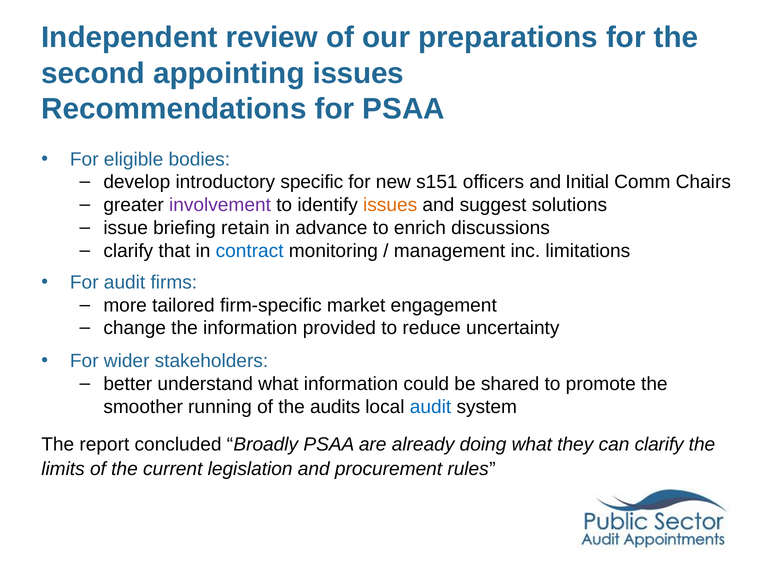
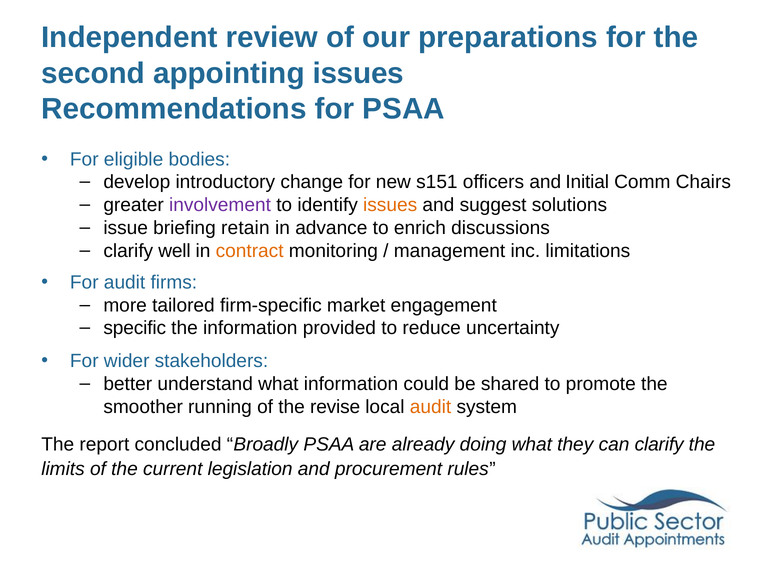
specific: specific -> change (312, 182)
that: that -> well (175, 251)
contract colour: blue -> orange (250, 251)
change: change -> specific (135, 328)
audits: audits -> revise (335, 407)
audit colour: blue -> orange (431, 407)
